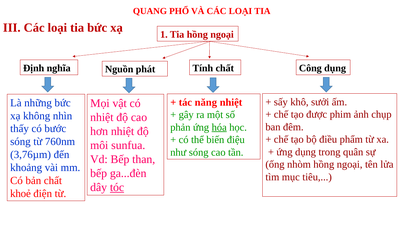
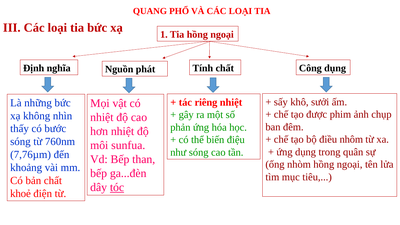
năng: năng -> riêng (206, 102)
hóa underline: present -> none (219, 127)
phẩm: phẩm -> nhôm (351, 140)
3,76µm: 3,76µm -> 7,76µm (31, 155)
